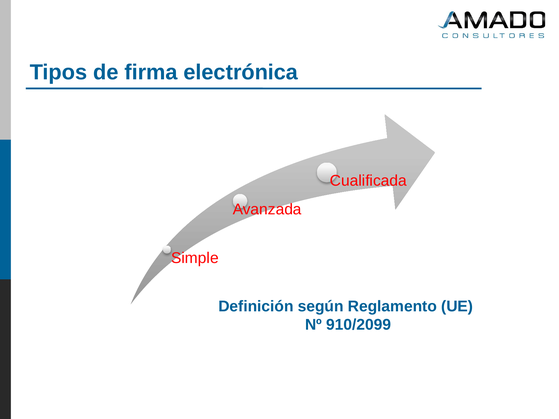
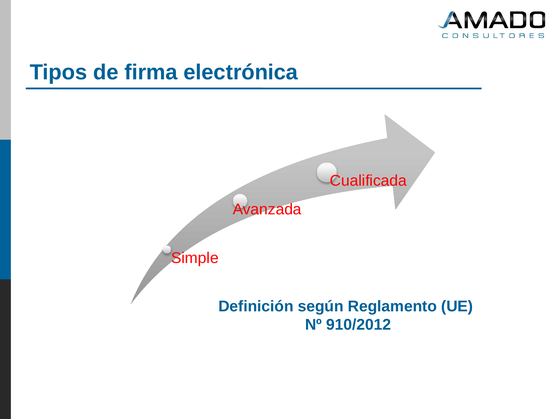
910/2099: 910/2099 -> 910/2012 (359, 325)
